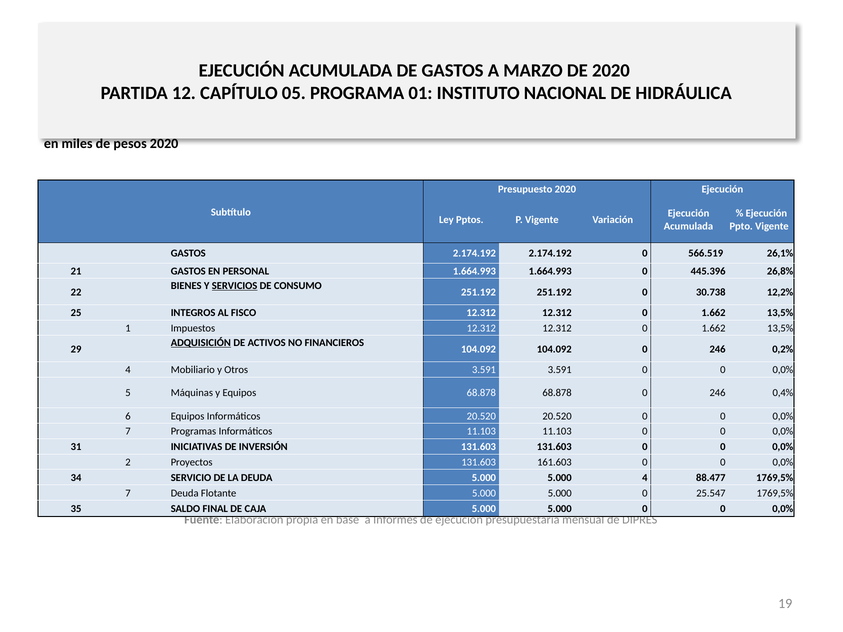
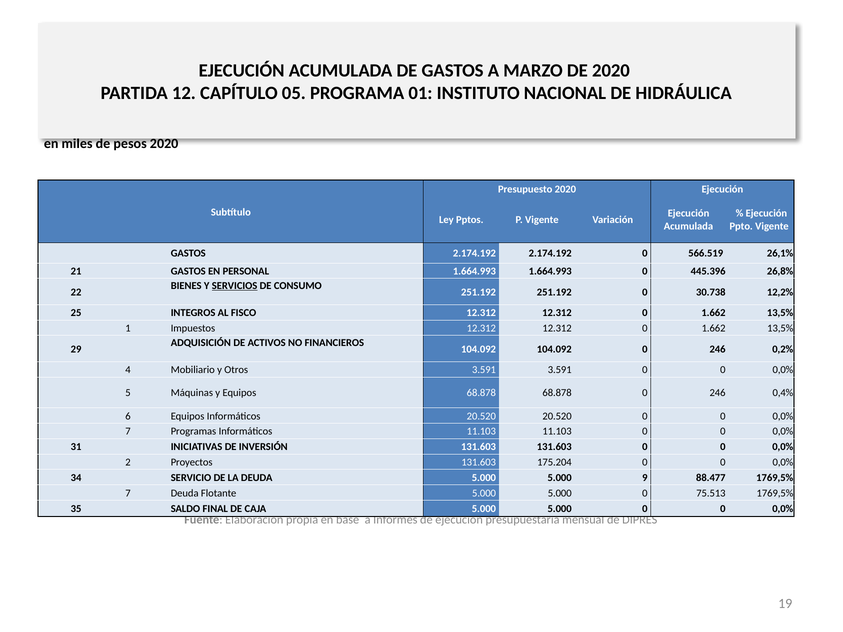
ADQUISICIÓN underline: present -> none (201, 343)
161.603: 161.603 -> 175.204 (554, 462)
5.000 4: 4 -> 9 (645, 478)
25.547: 25.547 -> 75.513 (711, 493)
